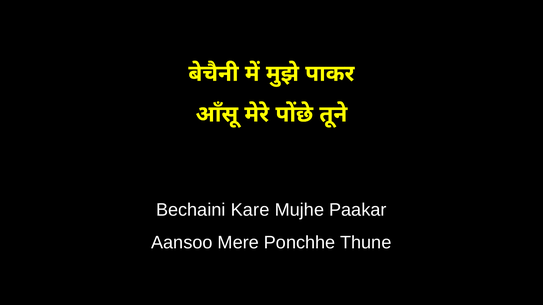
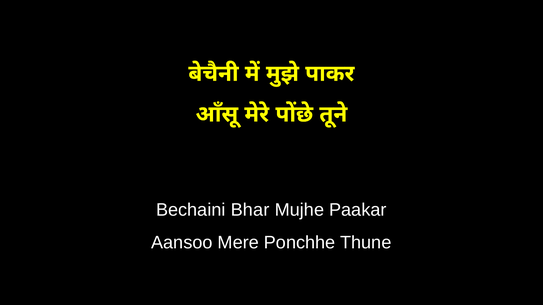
Kare: Kare -> Bhar (250, 210)
